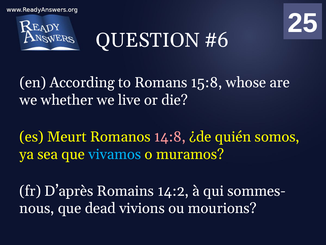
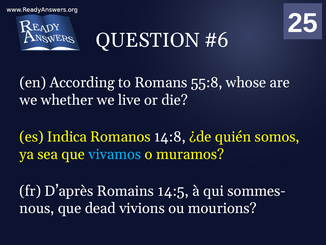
15:8: 15:8 -> 55:8 (207, 82)
Meurt: Meurt -> Indica (67, 137)
14:8 colour: pink -> white (170, 137)
14:2: 14:2 -> 14:5 (173, 191)
